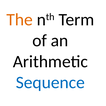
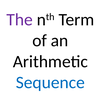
The colour: orange -> purple (20, 20)
